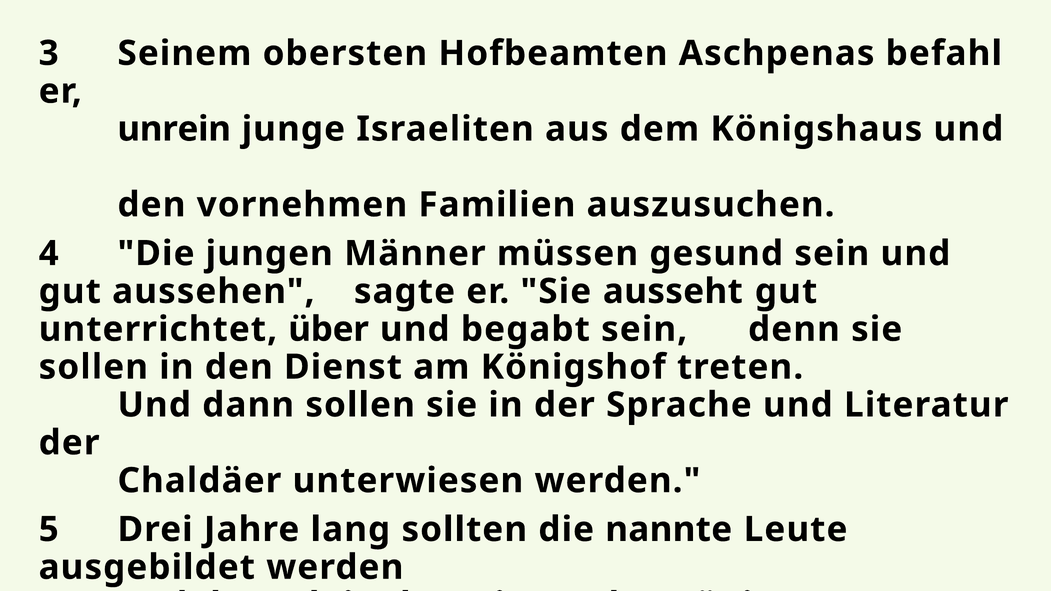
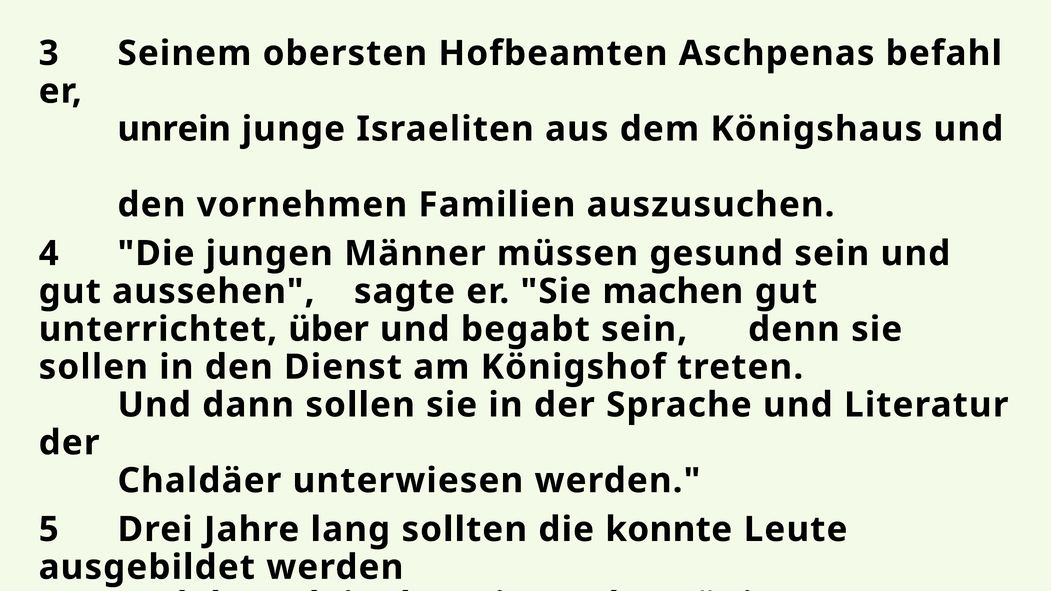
ausseht: ausseht -> machen (673, 291)
nannte: nannte -> konnte (669, 530)
